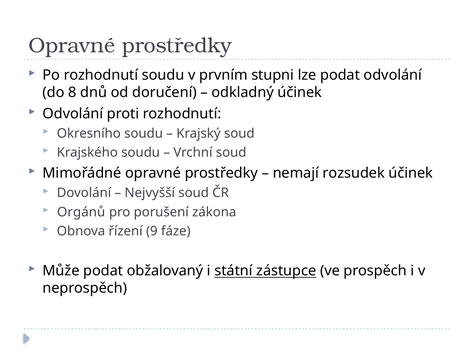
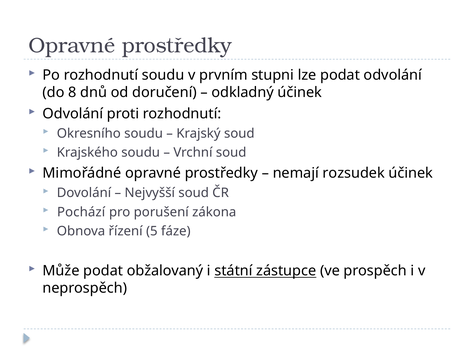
Orgánů: Orgánů -> Pochází (81, 212)
9: 9 -> 5 (152, 231)
